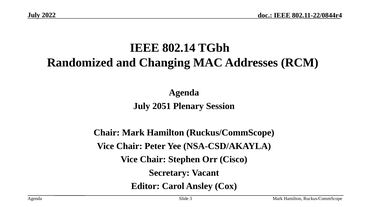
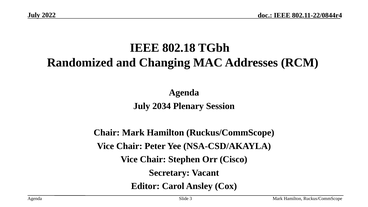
802.14: 802.14 -> 802.18 (179, 48)
2051: 2051 -> 2034 (162, 106)
